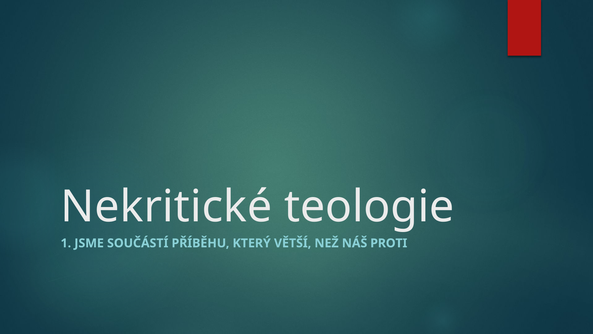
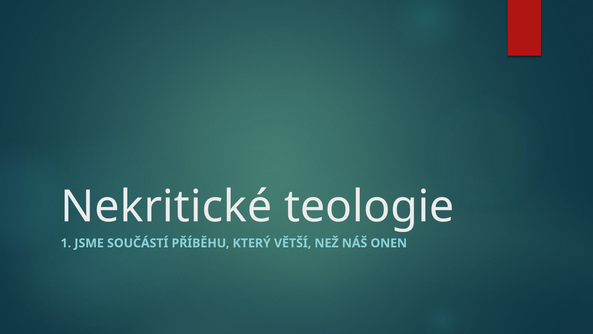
PROTI: PROTI -> ONEN (389, 243)
